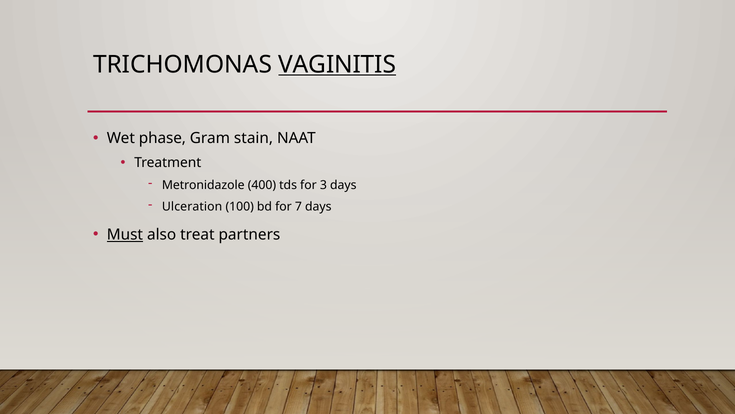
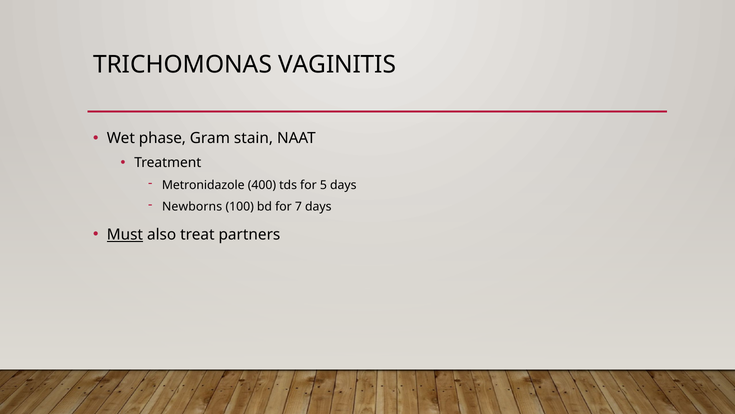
VAGINITIS underline: present -> none (337, 64)
3: 3 -> 5 (323, 185)
Ulceration: Ulceration -> Newborns (192, 206)
